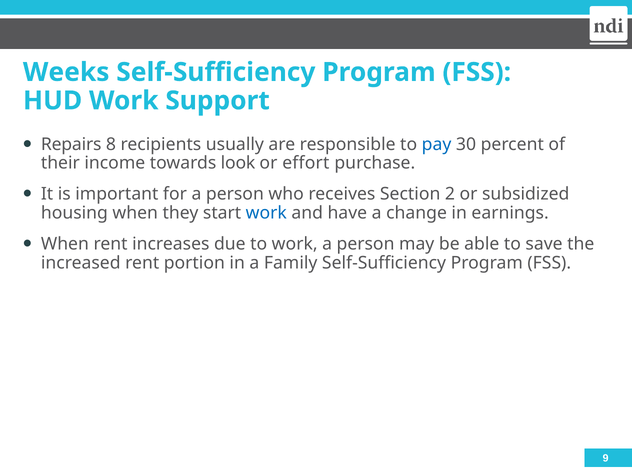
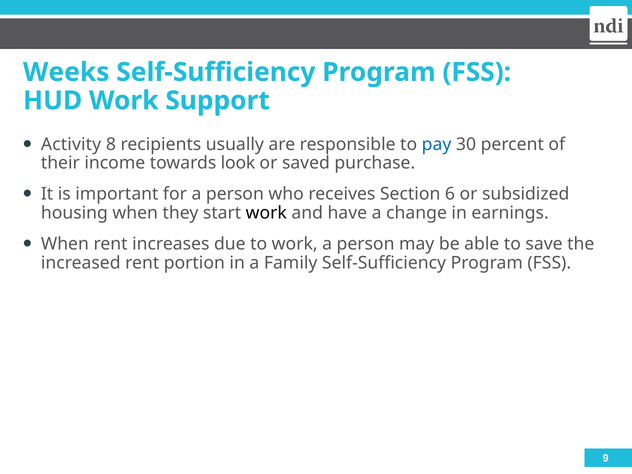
Repairs: Repairs -> Activity (71, 144)
effort: effort -> saved (306, 163)
2: 2 -> 6 (450, 194)
work colour: blue -> black (266, 213)
